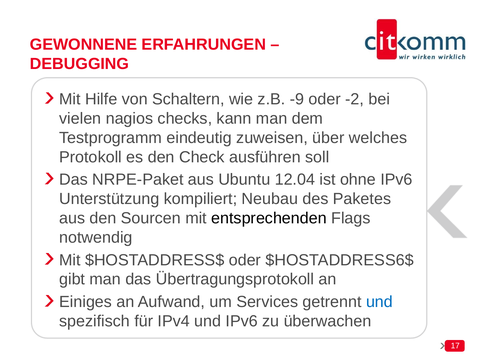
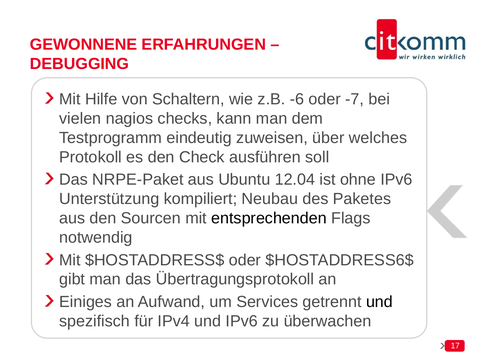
-9: -9 -> -6 (297, 99)
-2: -2 -> -7 (355, 99)
und colour: blue -> black (379, 302)
